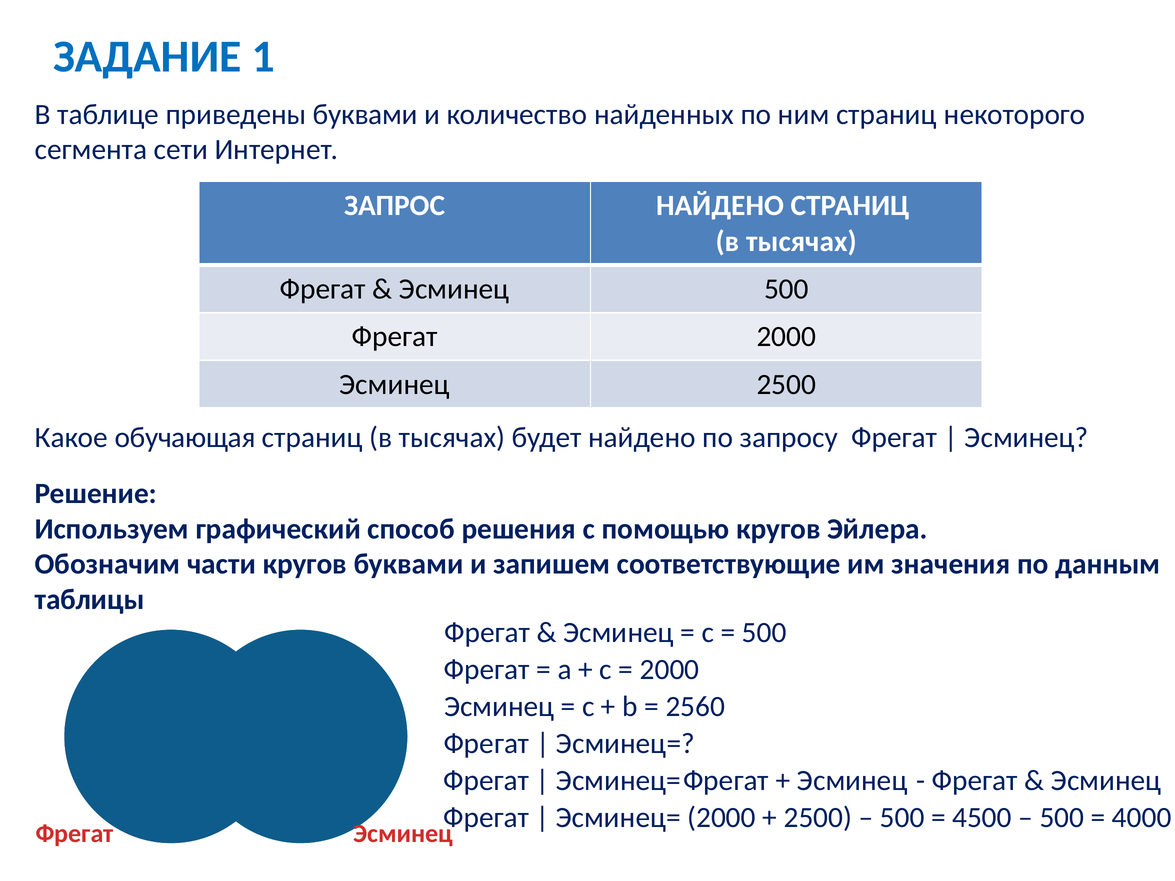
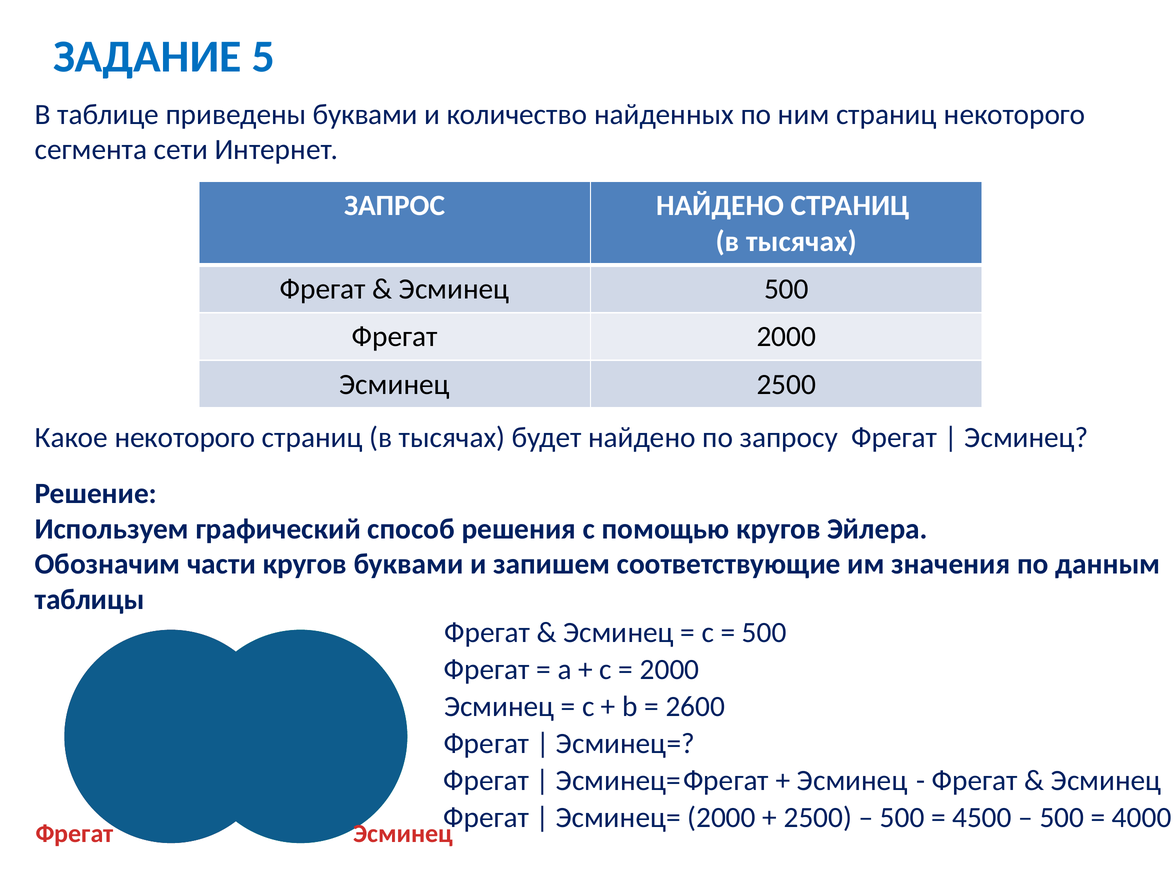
1: 1 -> 5 (263, 57)
Какое обучающая: обучающая -> некоторого (185, 438)
2560: 2560 -> 2600 (695, 707)
